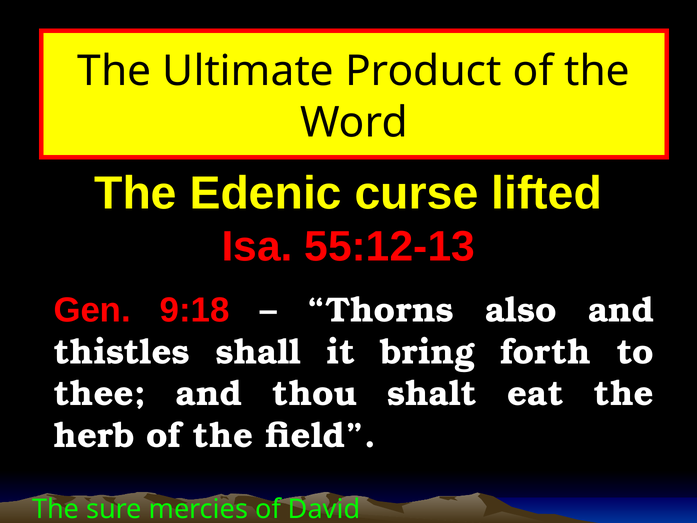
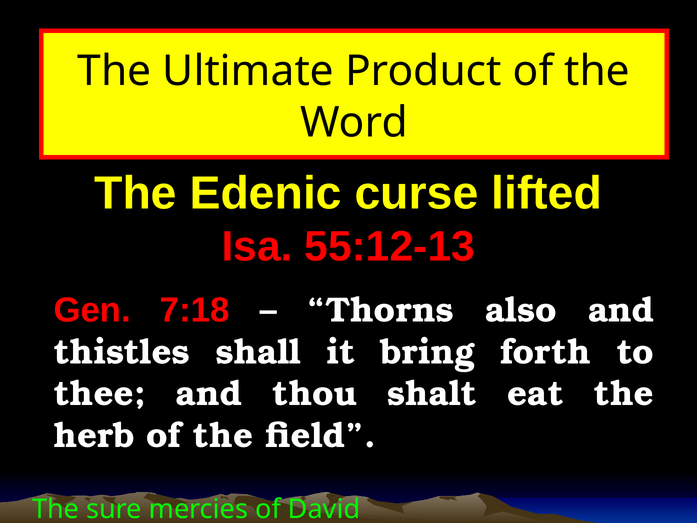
9:18: 9:18 -> 7:18 (195, 310)
